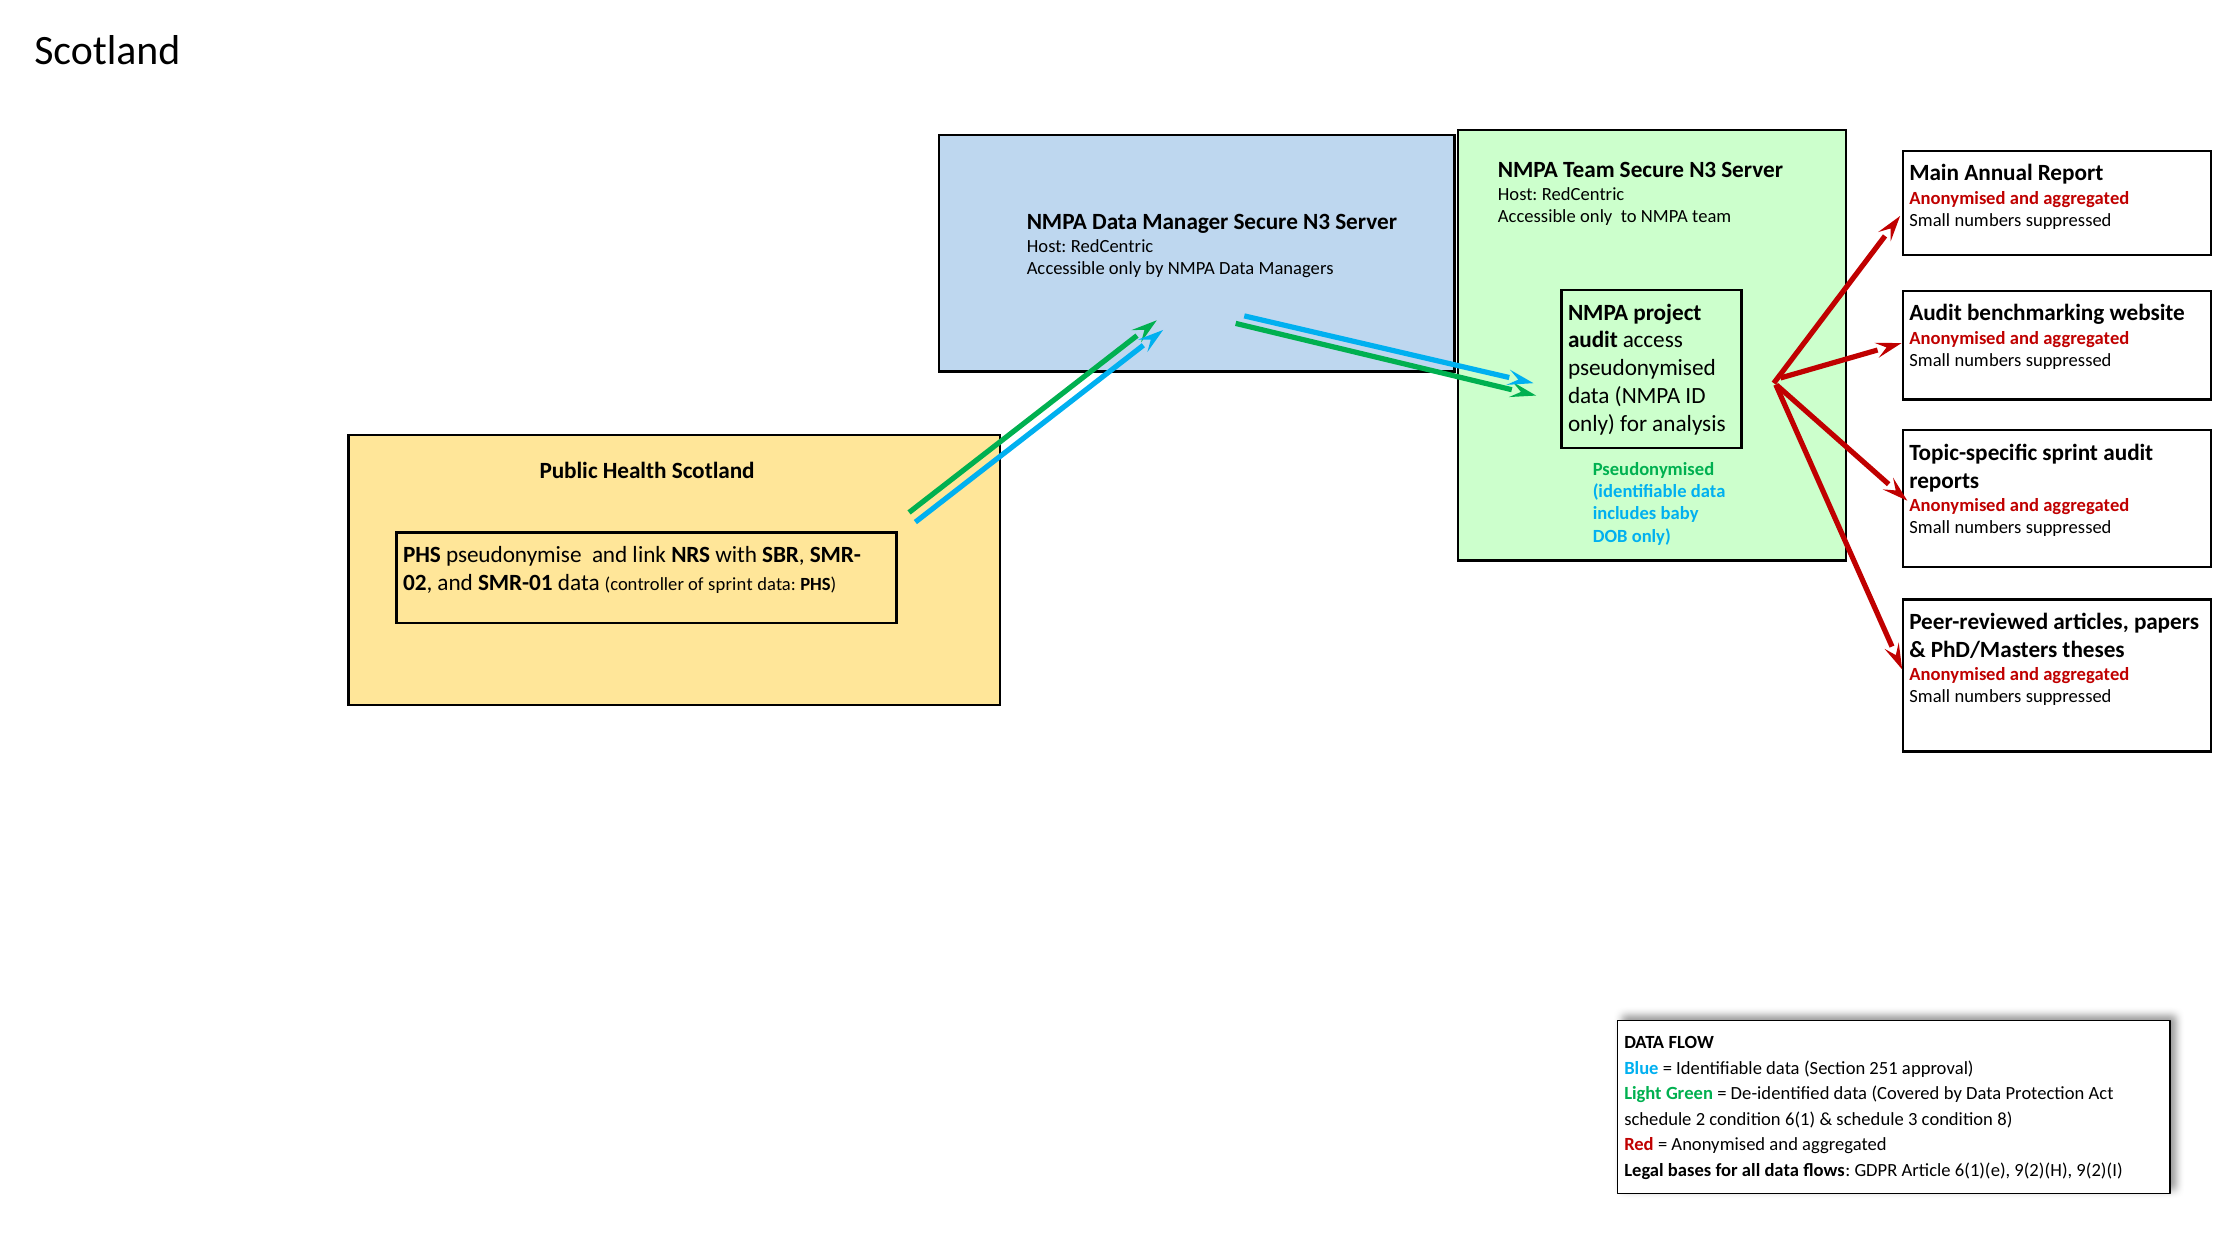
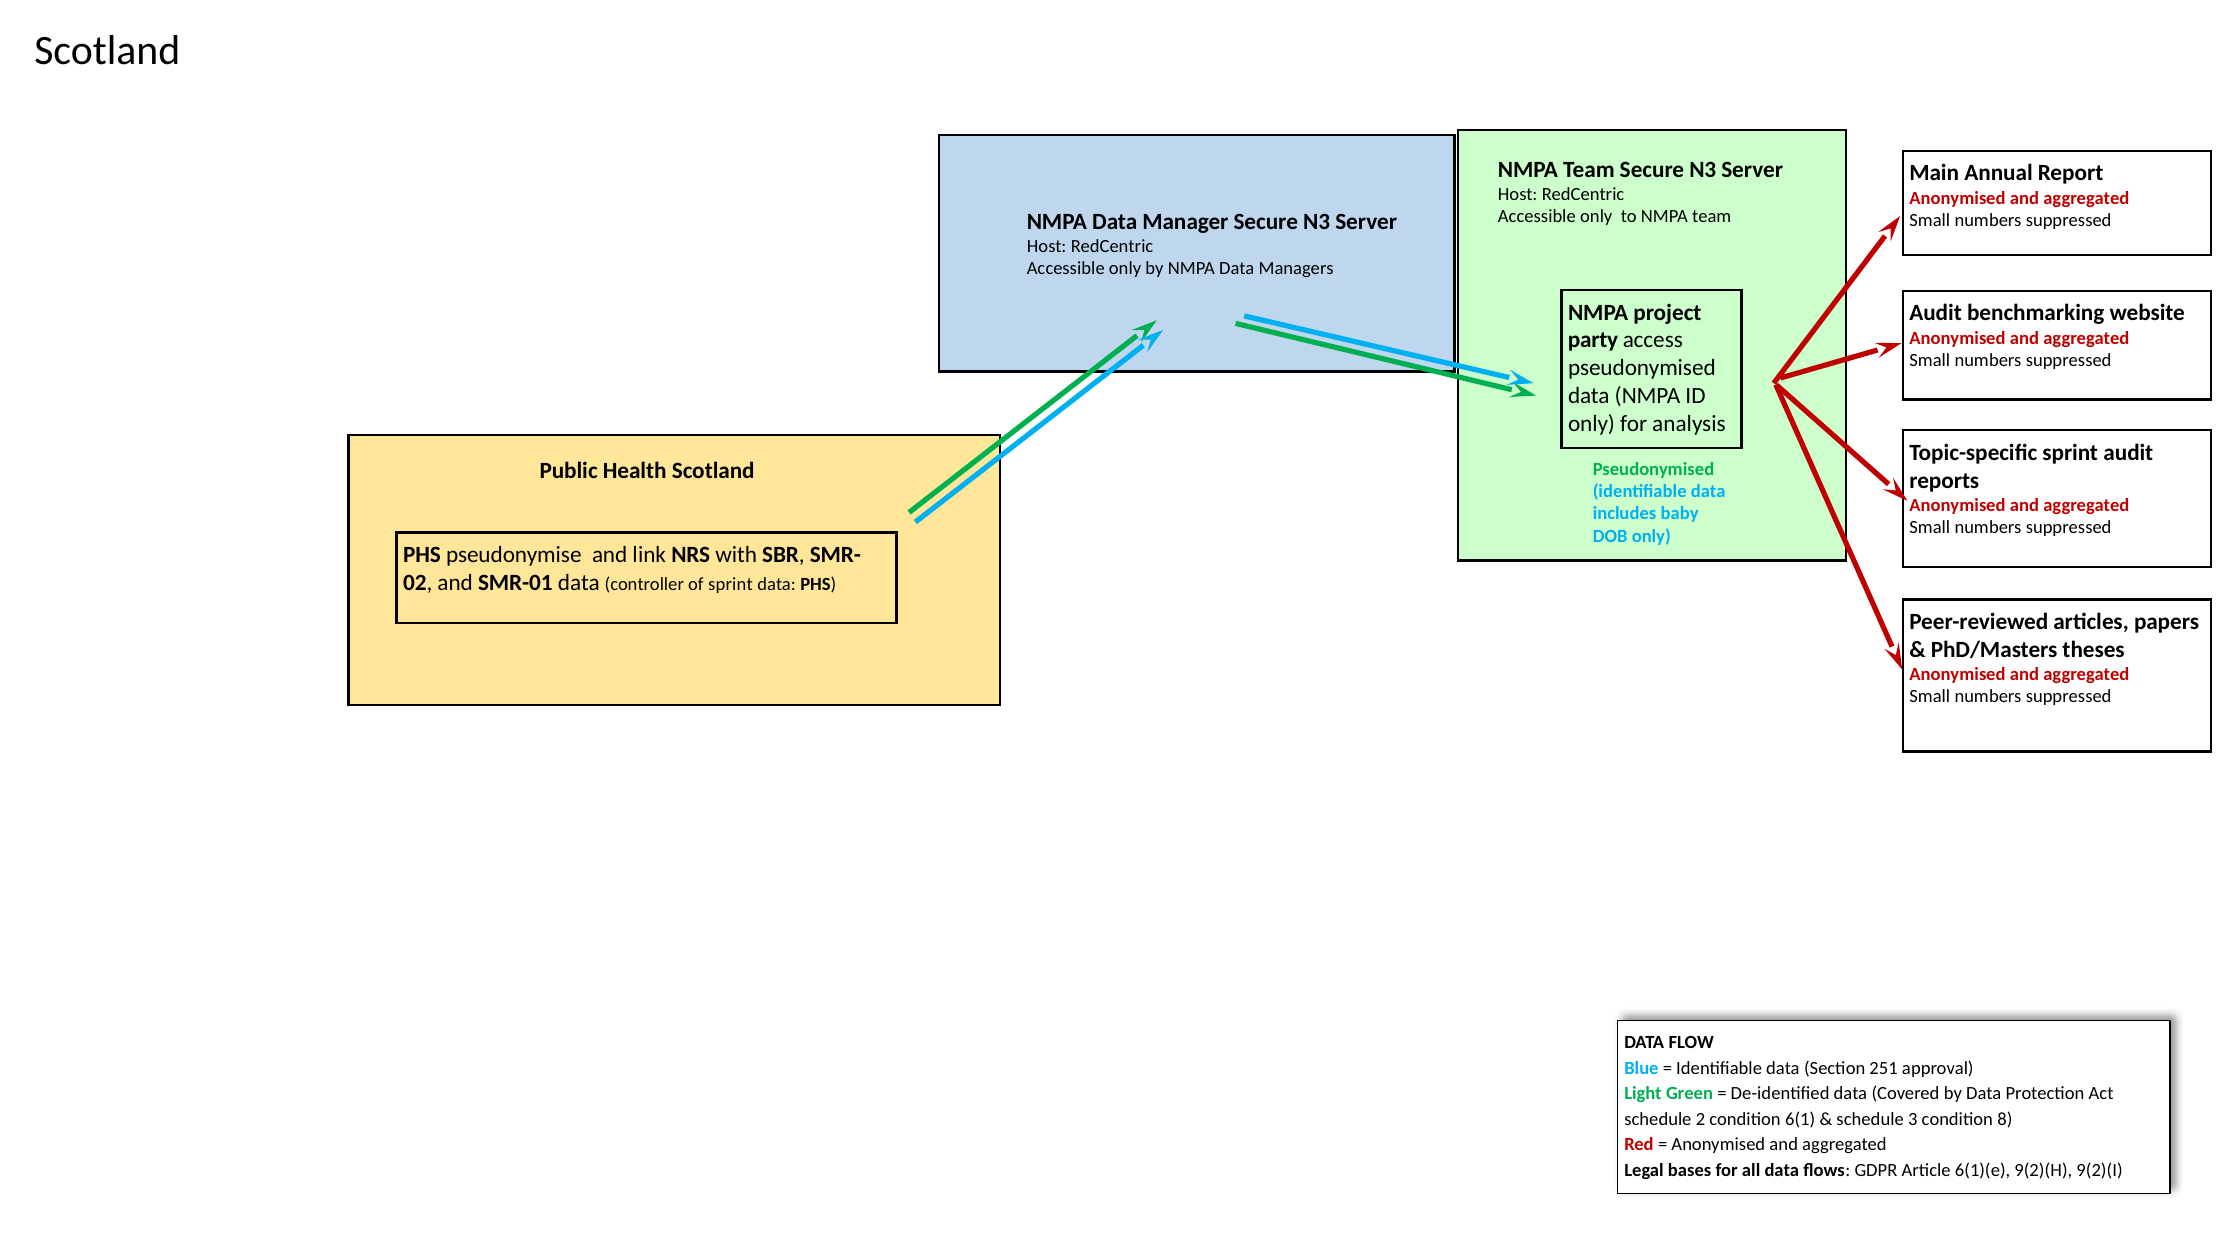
audit: audit -> party (1593, 340)
